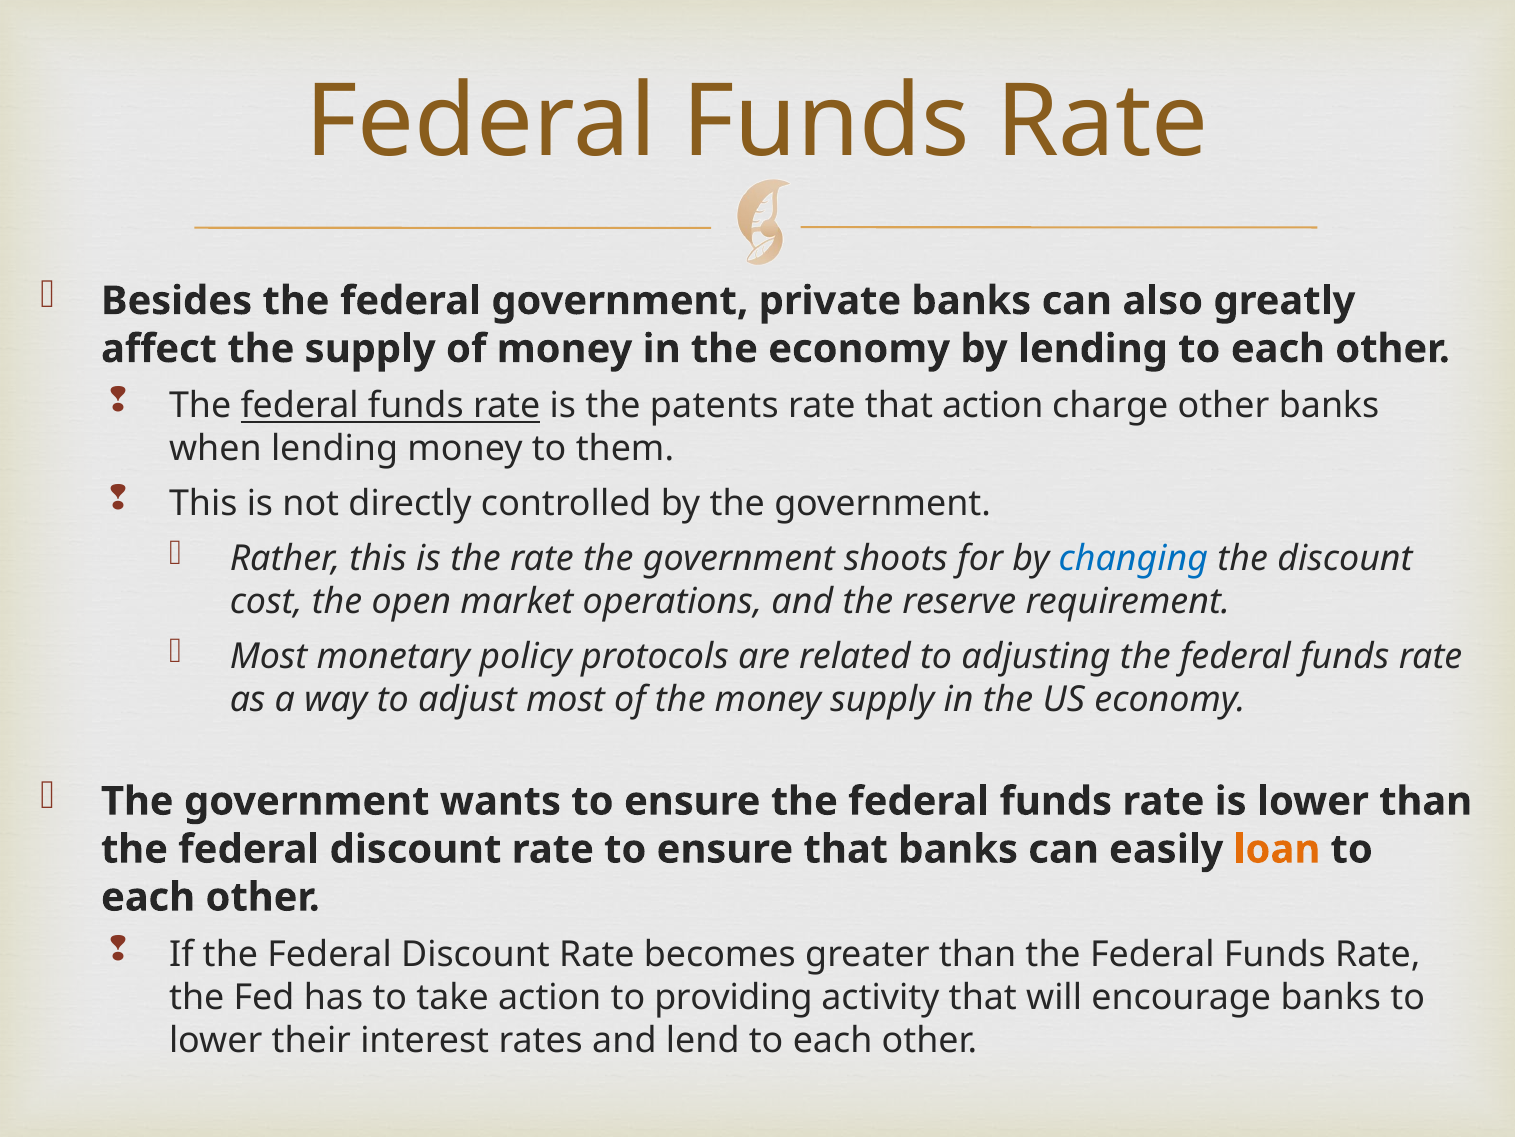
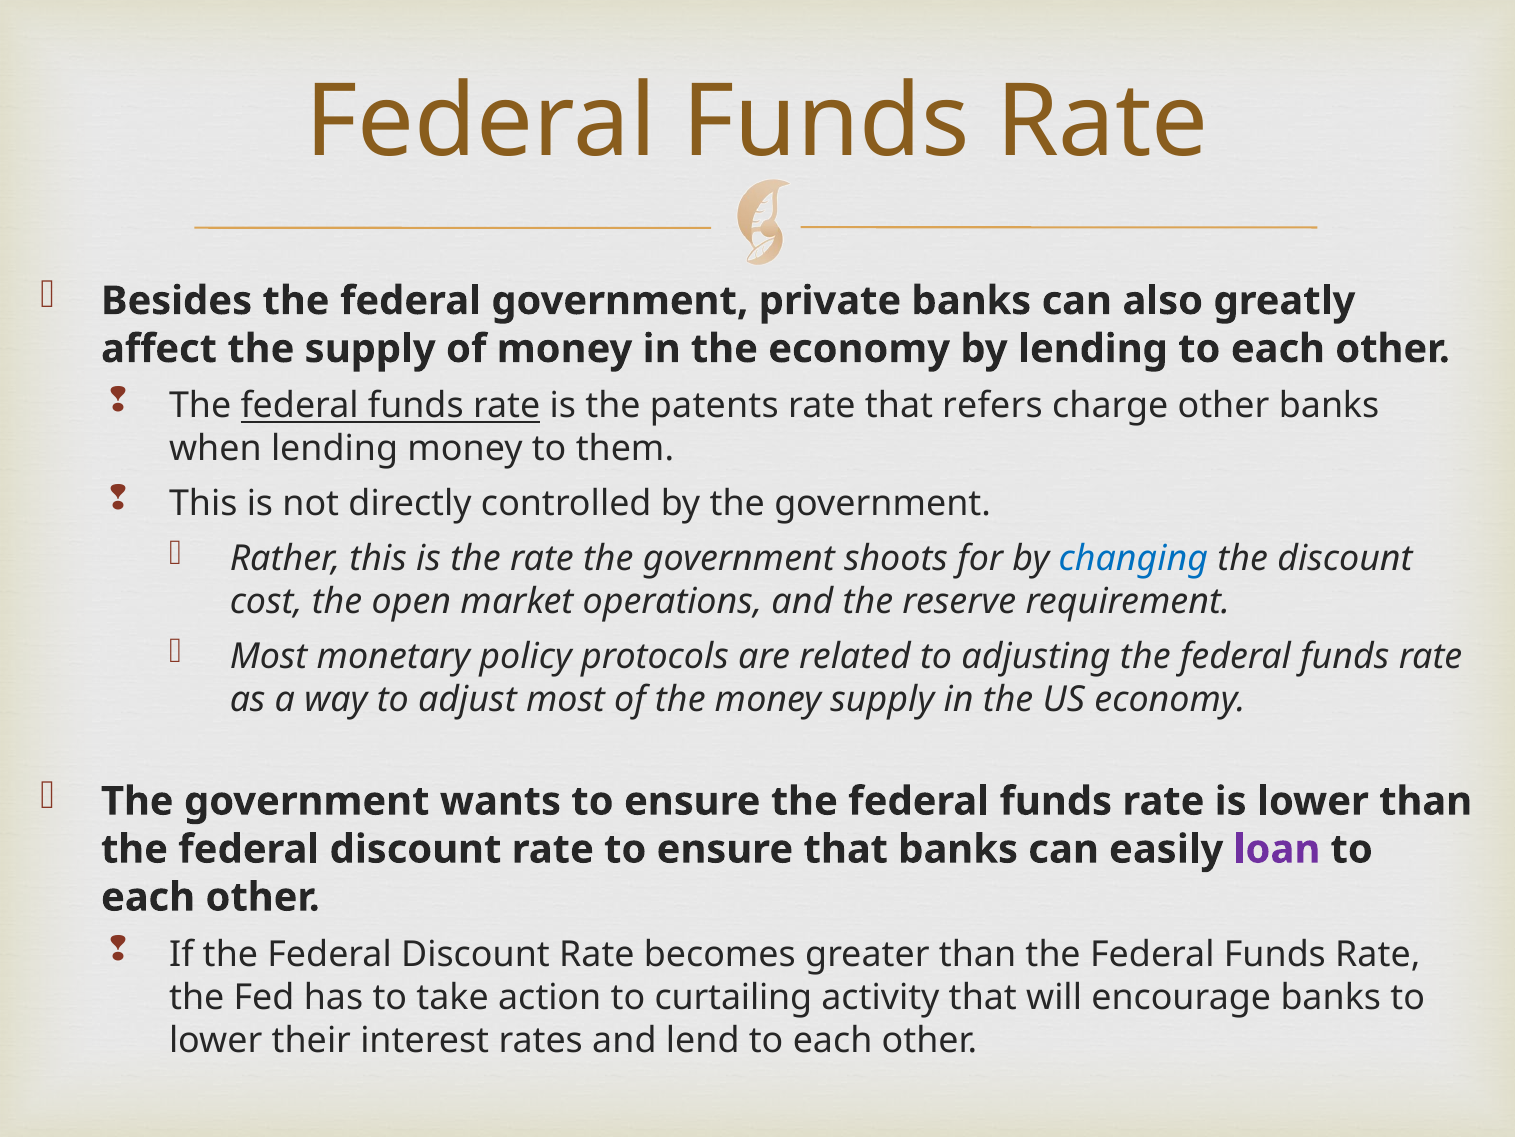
that action: action -> refers (992, 406)
loan colour: orange -> purple (1277, 849)
providing: providing -> curtailing (733, 997)
